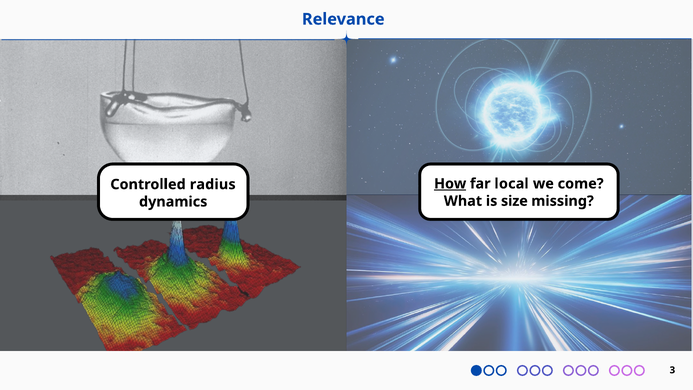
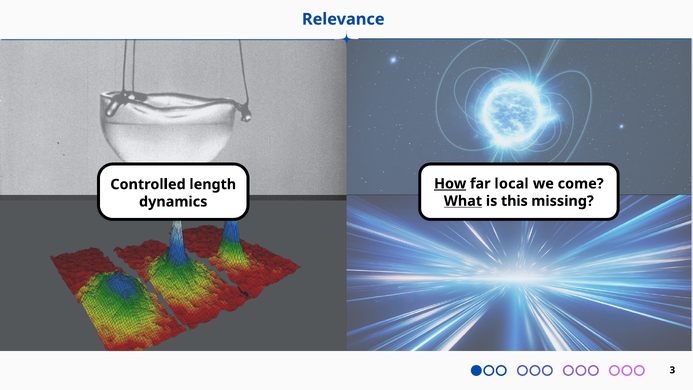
radius: radius -> length (213, 184)
What underline: none -> present (463, 201)
size: size -> this (514, 201)
